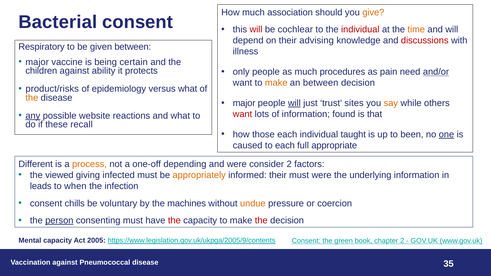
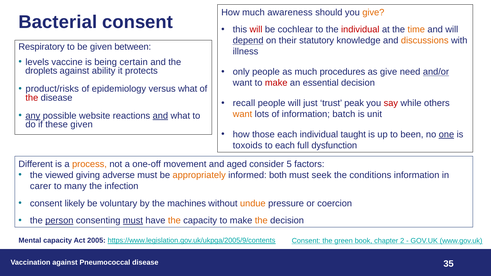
association: association -> awareness (290, 12)
depend underline: none -> present (248, 41)
advising: advising -> statutory (317, 41)
discussions colour: red -> orange (425, 41)
major: major -> levels (37, 62)
children: children -> droplets (41, 71)
as pain: pain -> give (389, 72)
make colour: orange -> red (276, 83)
an between: between -> essential (321, 83)
the colour: orange -> red (32, 98)
major: major -> recall (244, 103)
will underline: present -> none (294, 103)
sites: sites -> peak (354, 103)
say colour: orange -> red (391, 103)
want colour: red -> orange (243, 114)
found: found -> batch (344, 114)
that: that -> unit (375, 114)
and underline: none -> present (160, 116)
these recall: recall -> given (82, 125)
caused: caused -> toxoids (248, 146)
appropriate: appropriate -> dysfunction (334, 146)
depending: depending -> movement (185, 164)
and were: were -> aged (237, 164)
consider 2: 2 -> 5 (289, 164)
infected: infected -> adverse (119, 175)
informed their: their -> both (278, 175)
must were: were -> seek (322, 175)
underlying: underlying -> conditions (370, 175)
leads: leads -> carer (41, 186)
when: when -> many (75, 186)
chills: chills -> likely (75, 203)
must underline: none -> present (133, 221)
the colour: red -> orange (174, 221)
the colour: red -> orange (261, 221)
